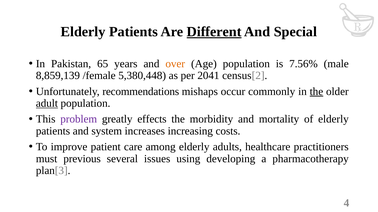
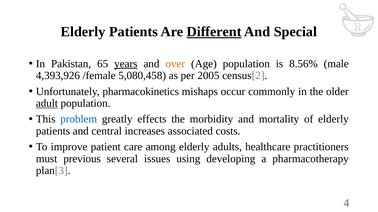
years underline: none -> present (126, 64)
7.56%: 7.56% -> 8.56% (303, 64)
8,859,139: 8,859,139 -> 4,393,926 (58, 76)
5,380,448: 5,380,448 -> 5,080,458 (142, 76)
2041: 2041 -> 2005 (208, 76)
recommendations: recommendations -> pharmacokinetics (141, 92)
the underline: present -> none (316, 92)
problem colour: purple -> blue (79, 119)
system: system -> central (107, 131)
increasing: increasing -> associated (190, 131)
